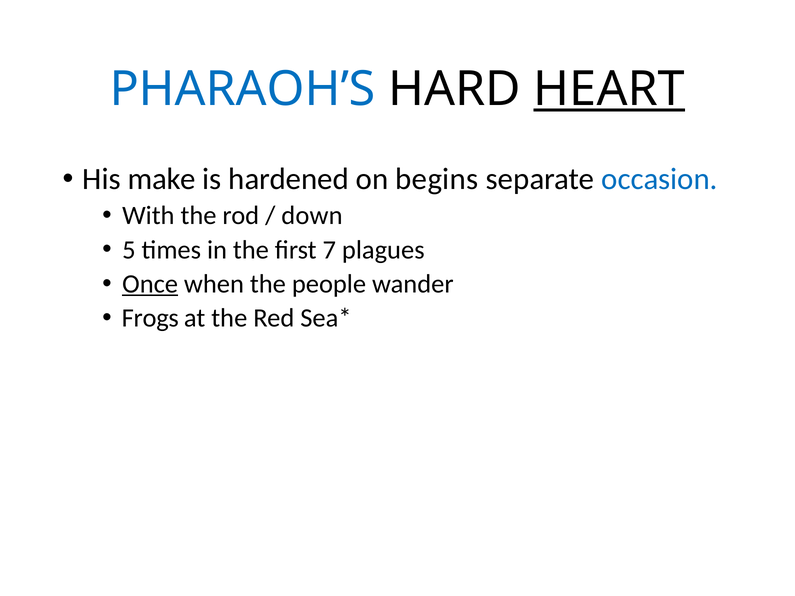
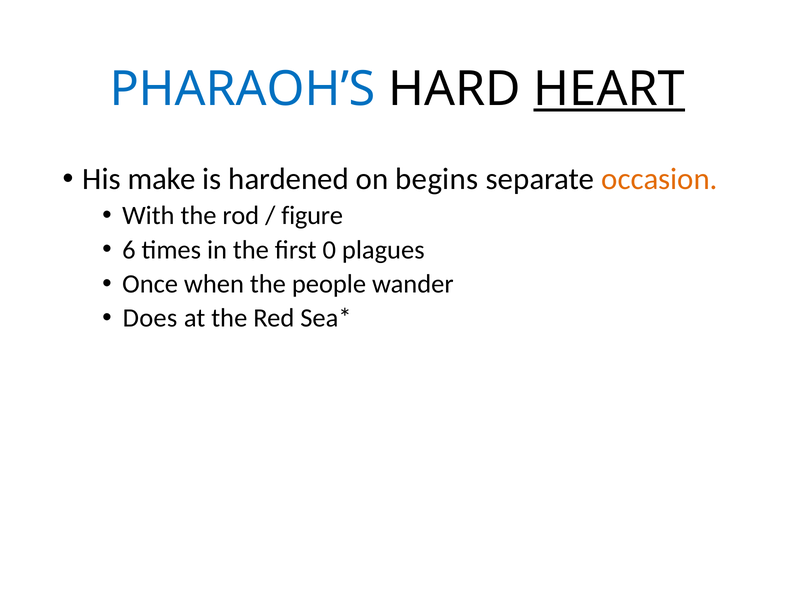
occasion colour: blue -> orange (659, 179)
down: down -> figure (312, 216)
5: 5 -> 6 (129, 250)
7: 7 -> 0 (329, 250)
Once underline: present -> none (150, 284)
Frogs: Frogs -> Does (150, 318)
